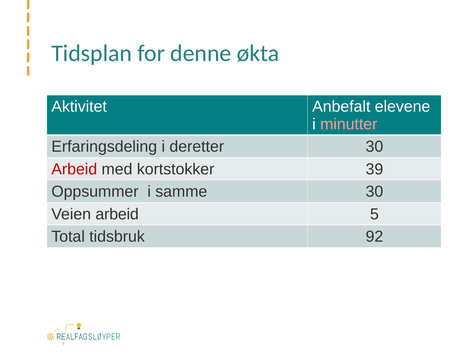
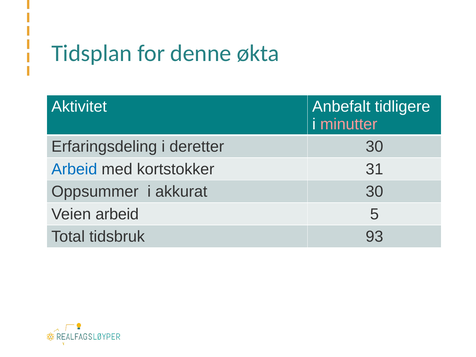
elevene: elevene -> tidligere (403, 107)
Arbeid colour: red -> blue (74, 169)
39: 39 -> 31 (374, 169)
samme: samme -> akkurat (181, 192)
92: 92 -> 93 (374, 237)
